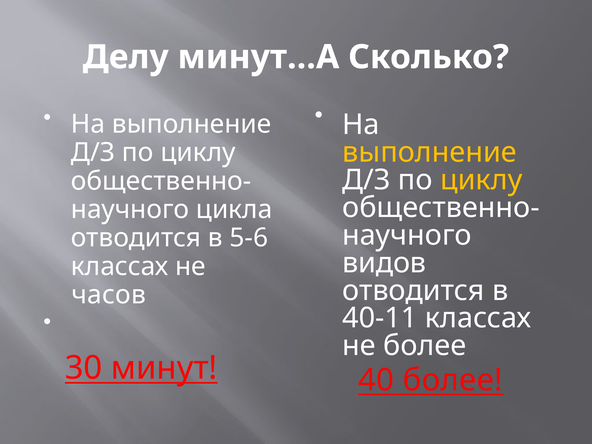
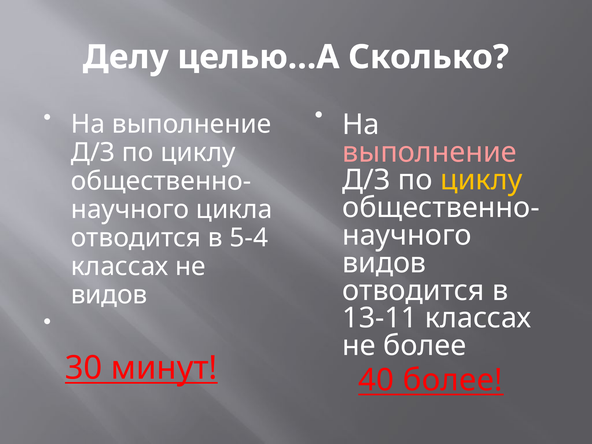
минут…А: минут…А -> целью…А (259, 57)
выполнение colour: yellow -> pink (430, 152)
5-6: 5-6 -> 5-4 (249, 238)
часов: часов -> видов (109, 295)
40-11: 40-11 -> 13-11 (380, 318)
